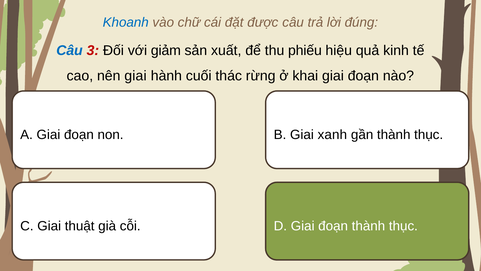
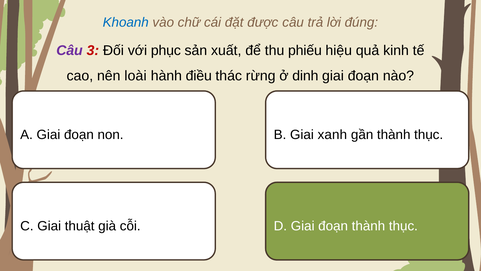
Câu colour: blue -> purple (69, 51)
giảm: giảm -> phục (166, 51)
nên giai: giai -> loài (136, 76)
cuối: cuối -> điều (199, 76)
khai: khai -> dinh (305, 76)
